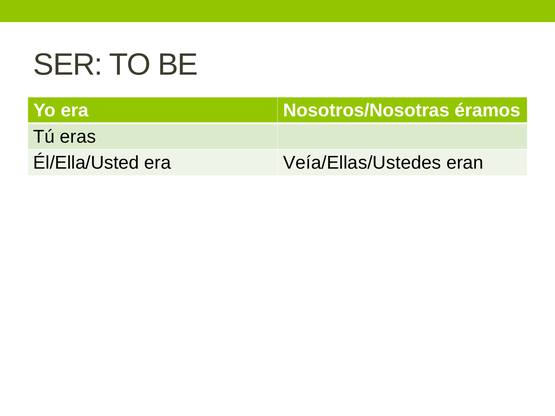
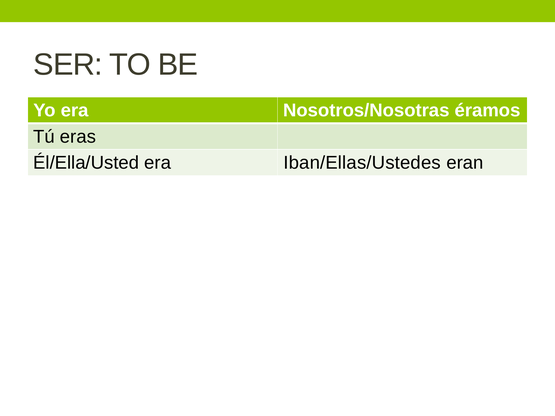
Veía/Ellas/Ustedes: Veía/Ellas/Ustedes -> Iban/Ellas/Ustedes (362, 163)
